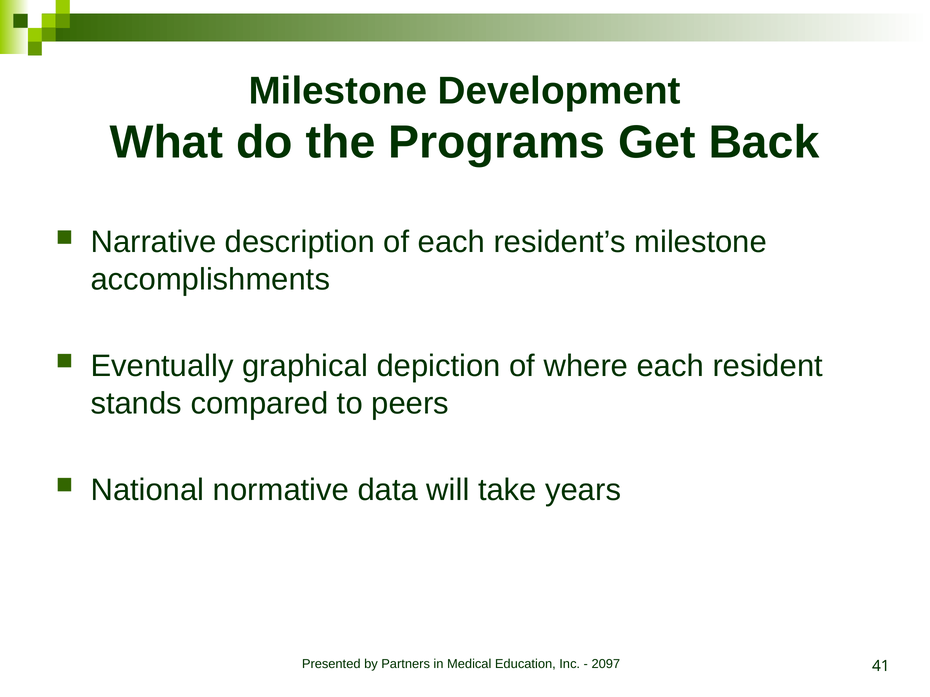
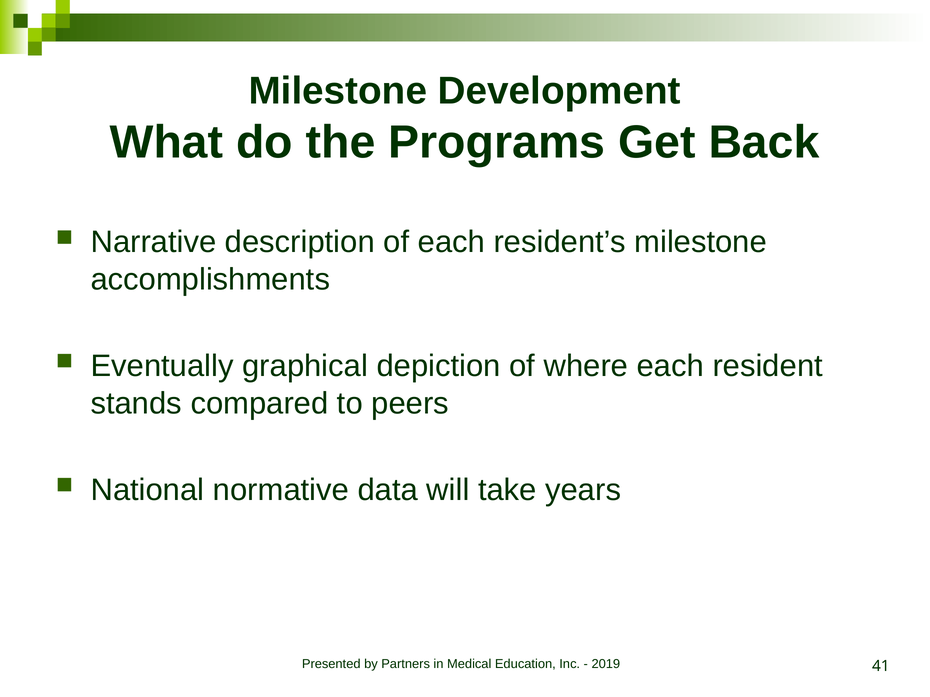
2097: 2097 -> 2019 (606, 664)
